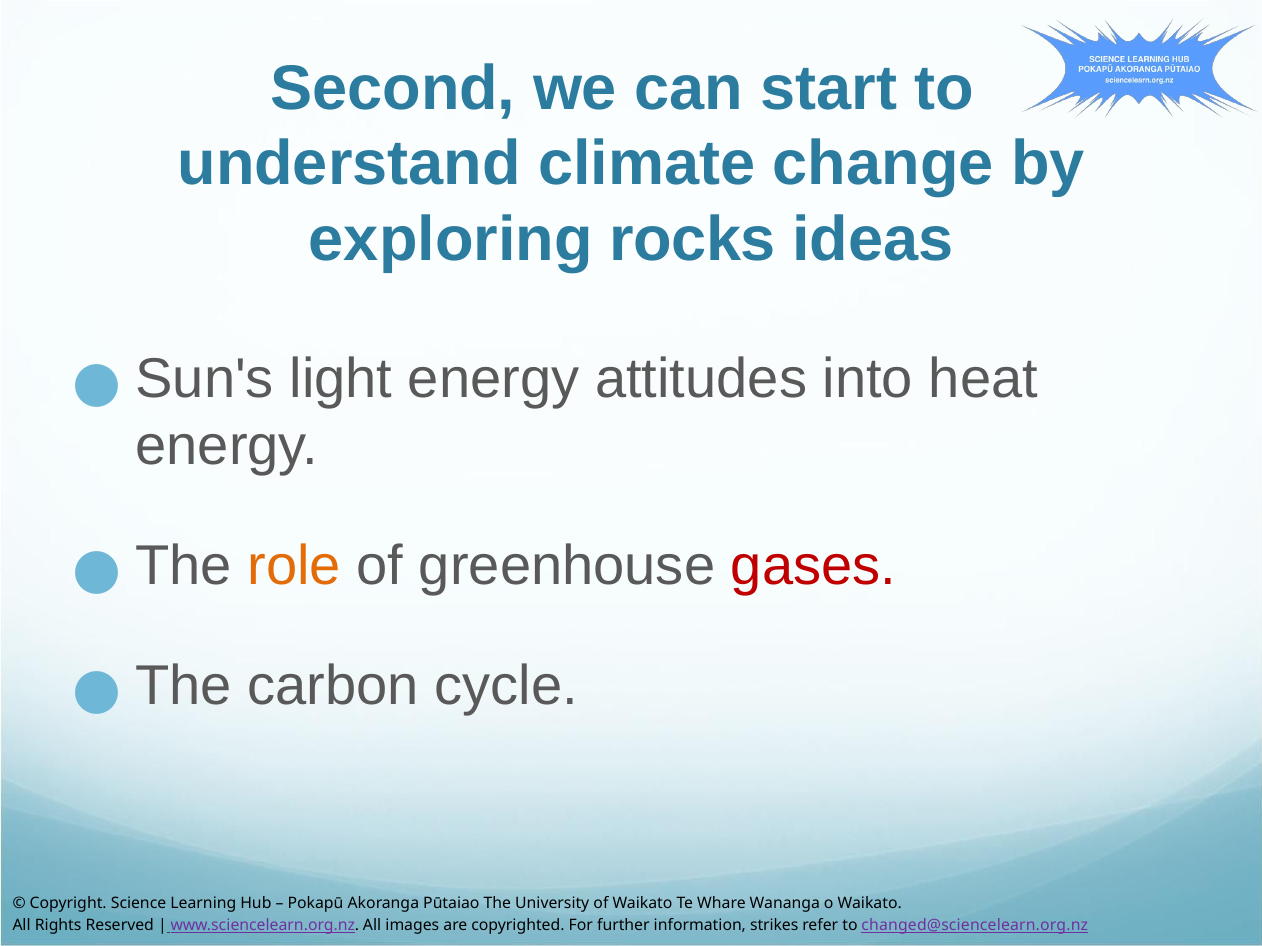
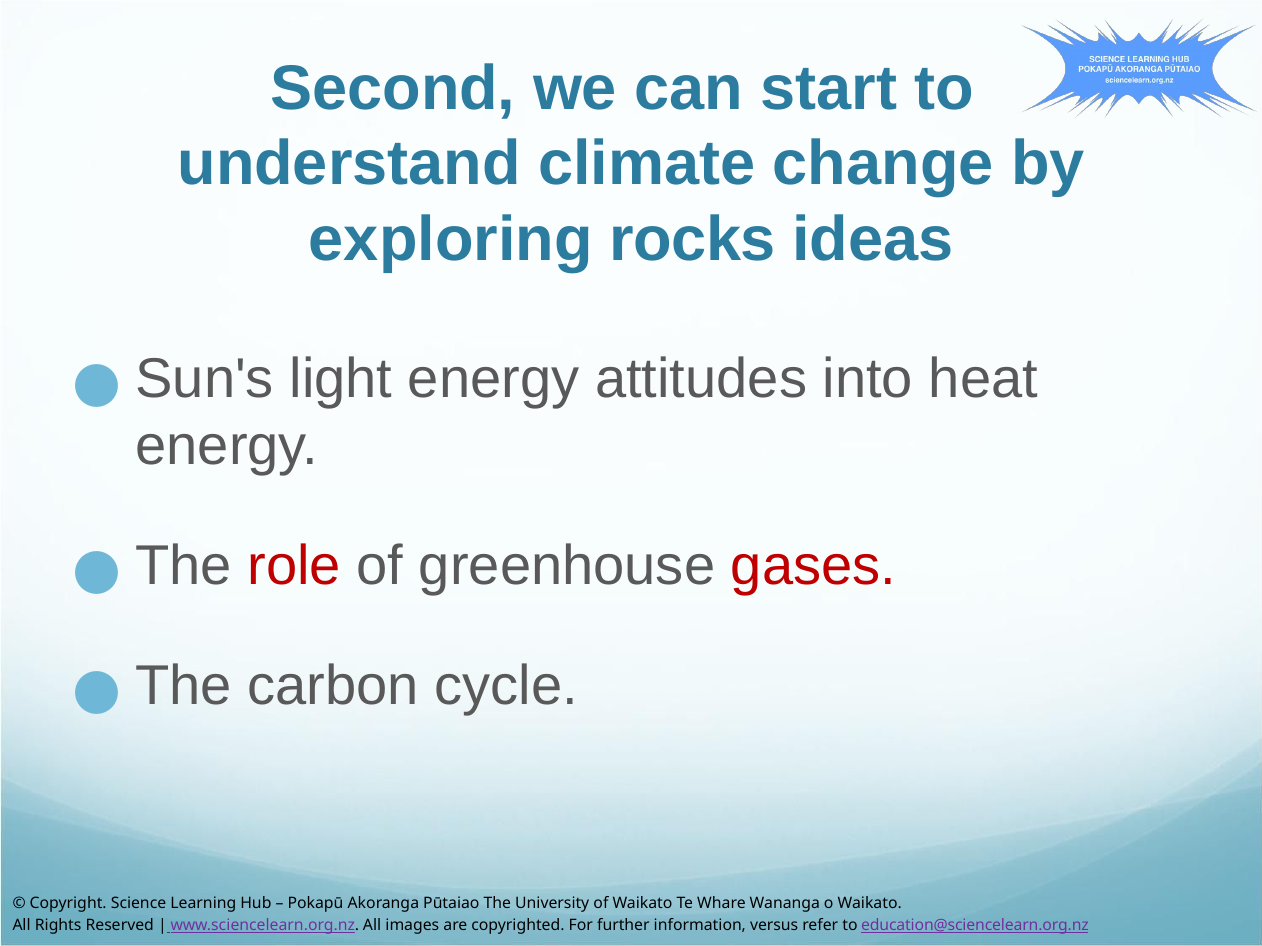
role colour: orange -> red (294, 566)
strikes: strikes -> versus (774, 926)
changed@sciencelearn.org.nz: changed@sciencelearn.org.nz -> education@sciencelearn.org.nz (975, 926)
